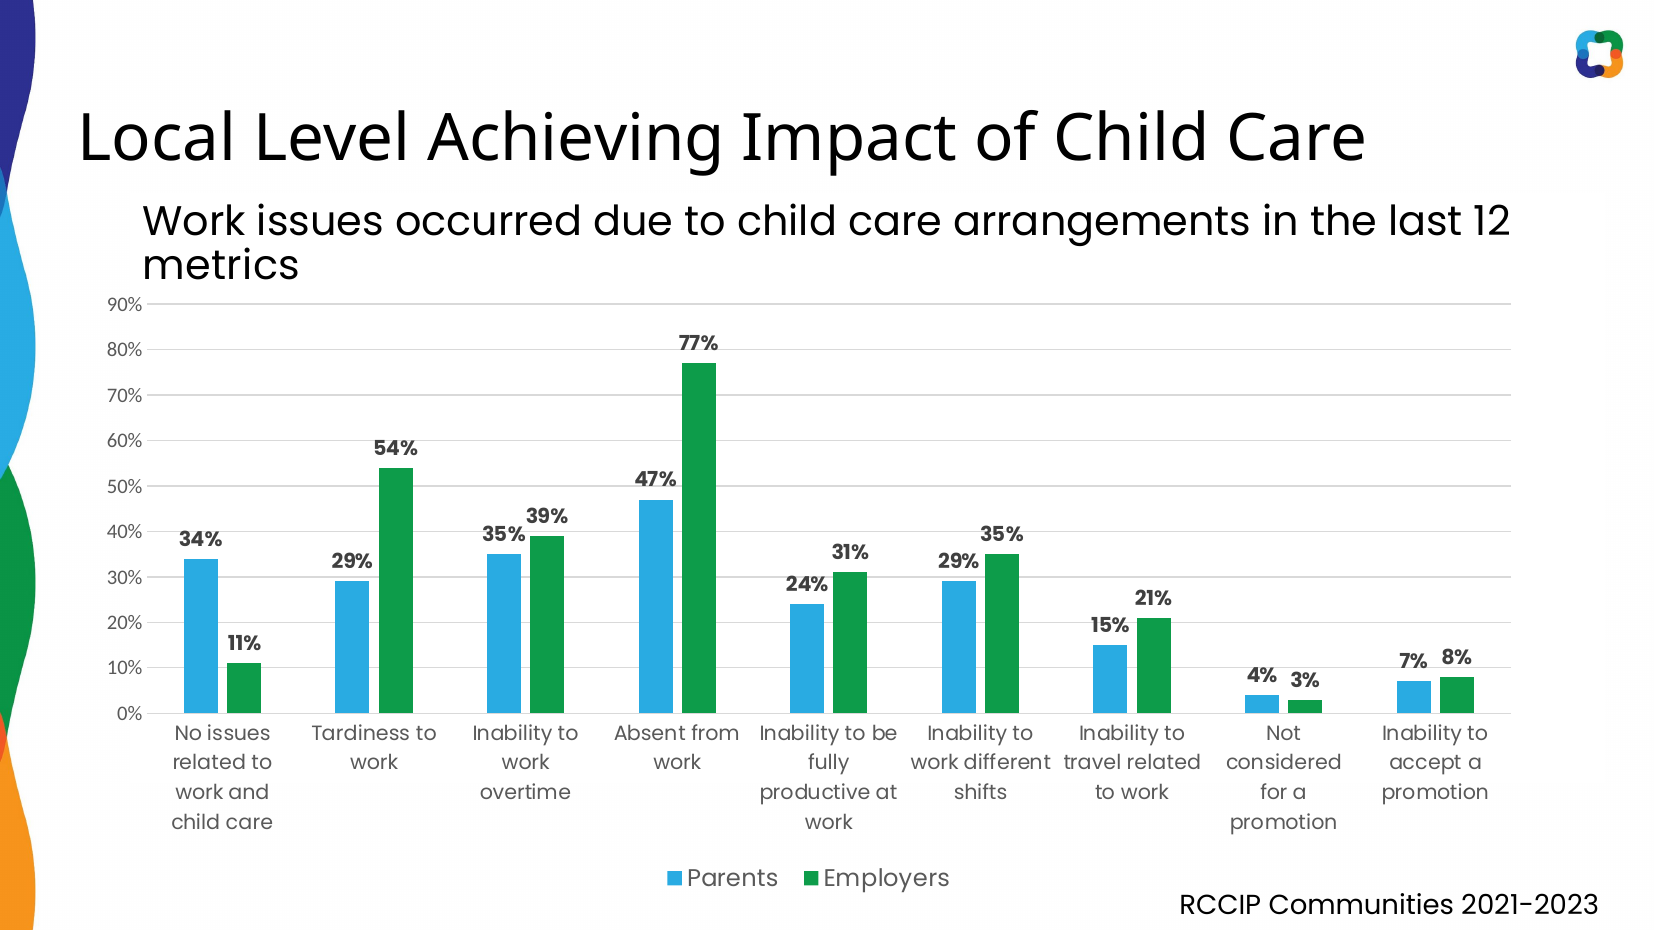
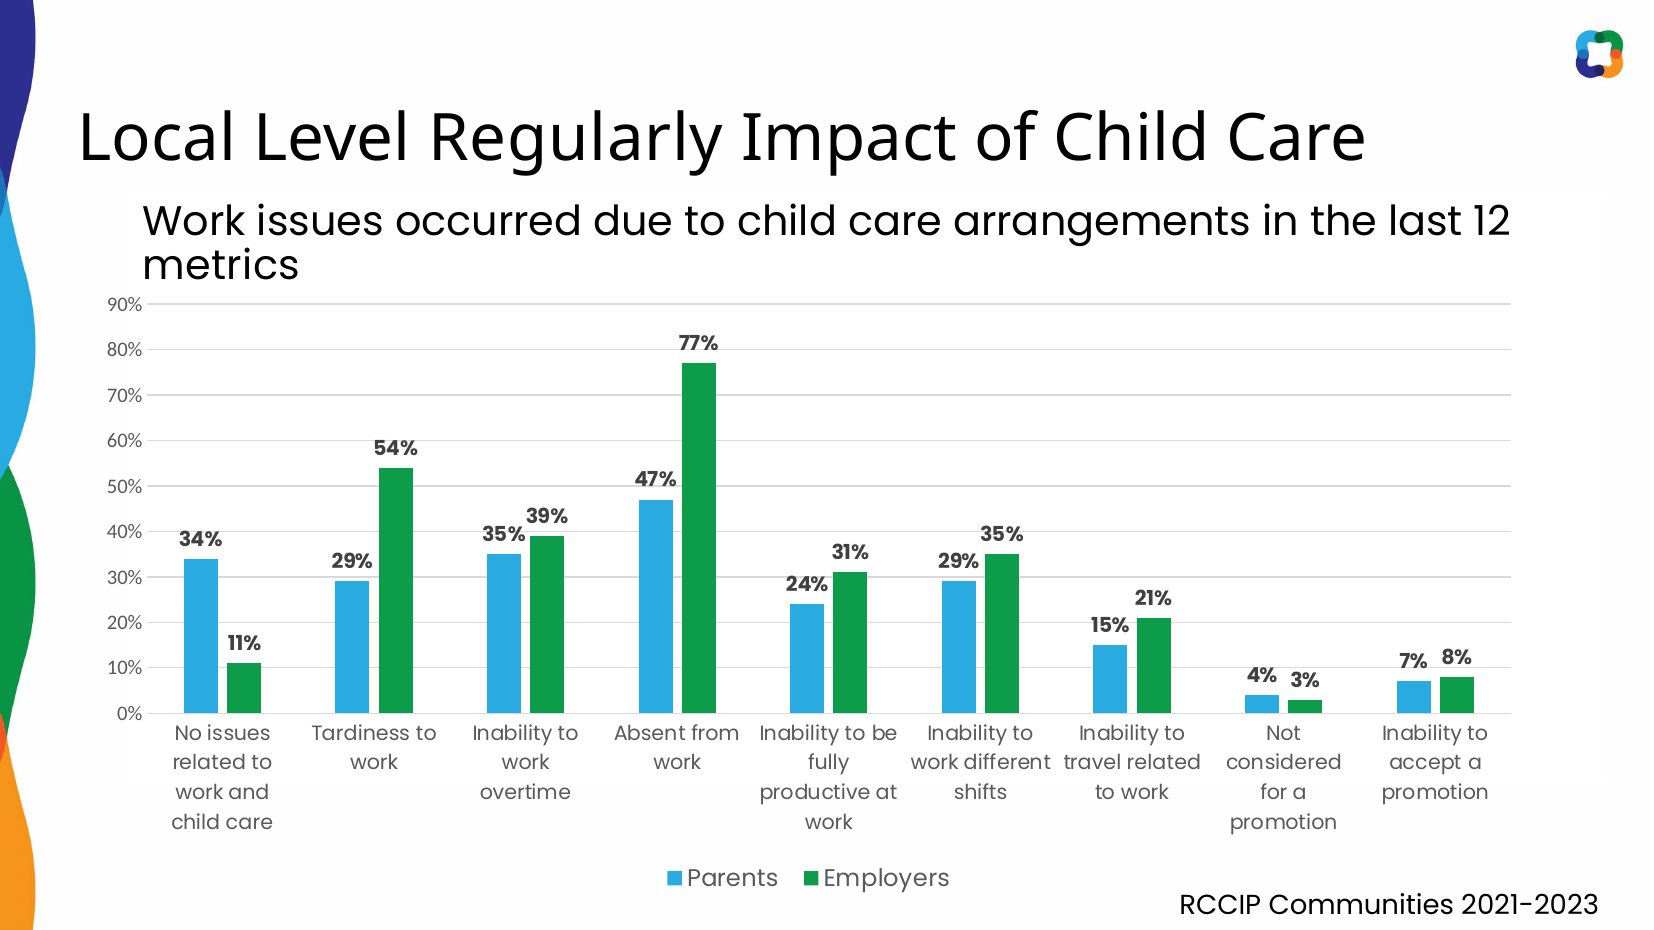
Achieving: Achieving -> Regularly (576, 139)
